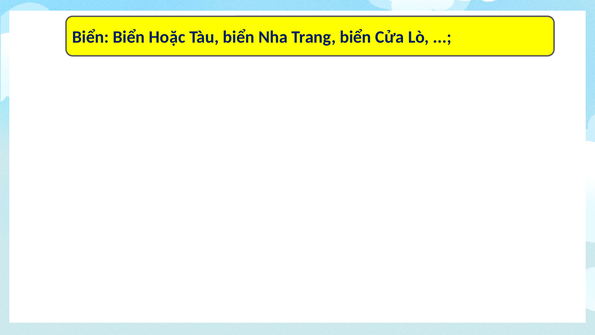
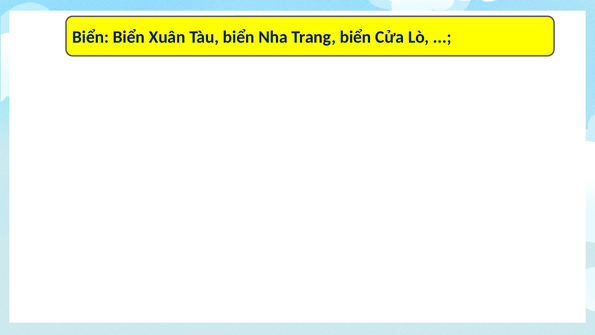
Hoặc: Hoặc -> Xuân (167, 37)
